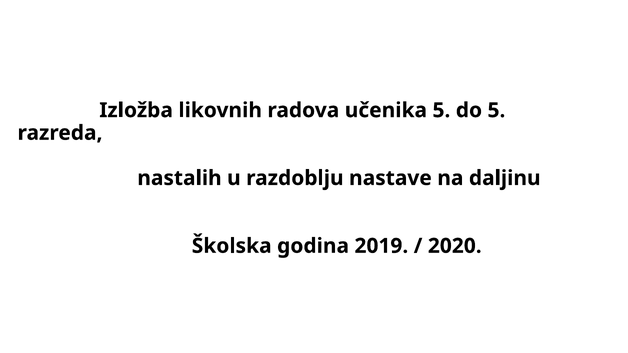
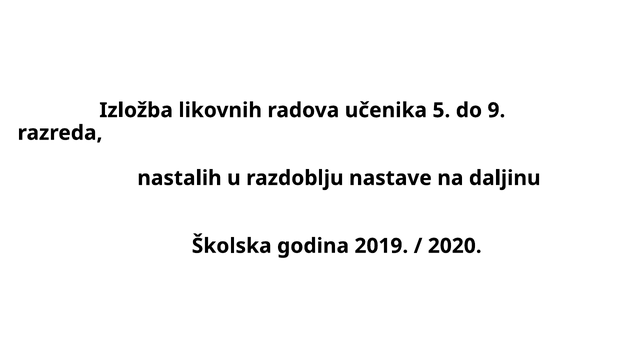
do 5: 5 -> 9 (496, 110)
